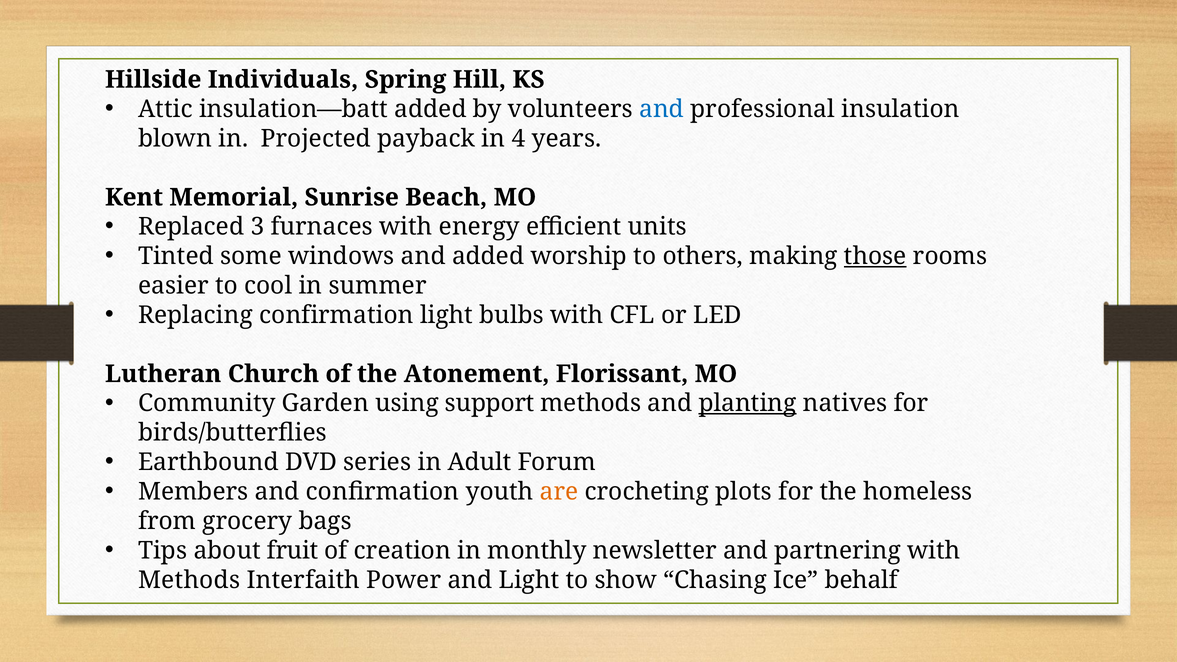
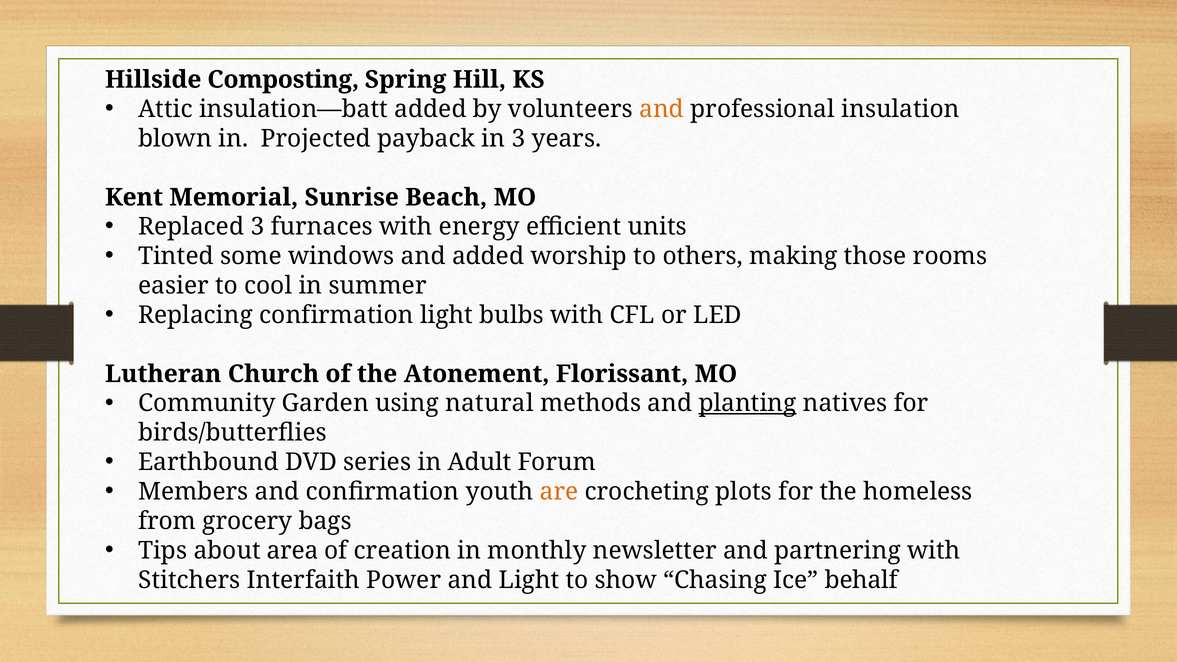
Individuals: Individuals -> Composting (283, 80)
and colour: blue -> orange (662, 109)
in 4: 4 -> 3 (518, 138)
those underline: present -> none (875, 256)
support: support -> natural (489, 403)
fruit: fruit -> area (293, 551)
Methods: Methods -> Stitchers (189, 580)
